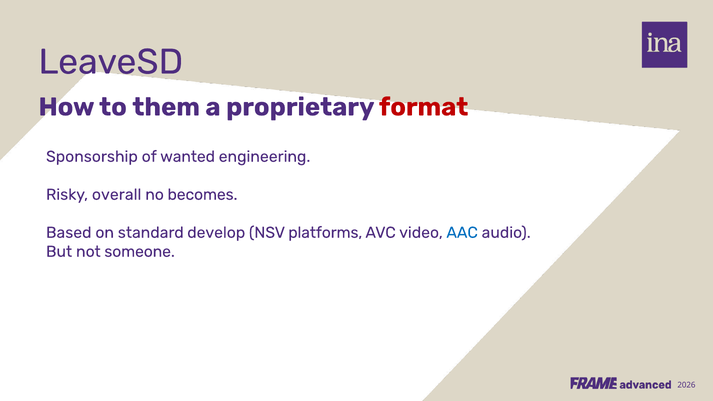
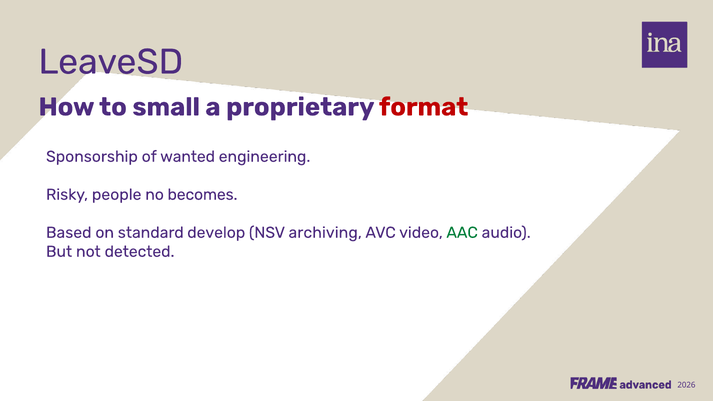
them: them -> small (166, 107)
overall: overall -> people (117, 195)
platforms: platforms -> archiving (325, 233)
AAC colour: blue -> green (462, 233)
someone: someone -> detected (140, 252)
